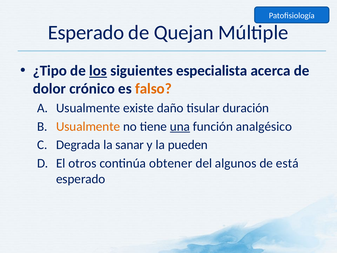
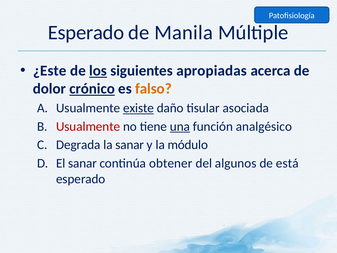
Quejan: Quejan -> Manila (184, 33)
¿Tipo: ¿Tipo -> ¿Este (50, 71)
especialista: especialista -> apropiadas (212, 71)
crónico underline: none -> present (92, 89)
existe underline: none -> present (138, 108)
duración: duración -> asociada (246, 108)
Usualmente colour: orange -> red (88, 126)
pueden: pueden -> módulo (188, 145)
El otros: otros -> sanar (83, 163)
